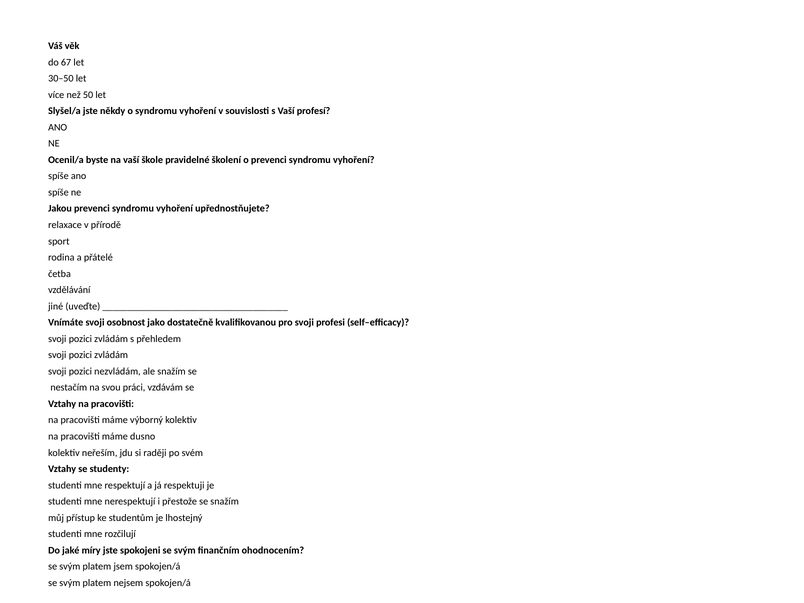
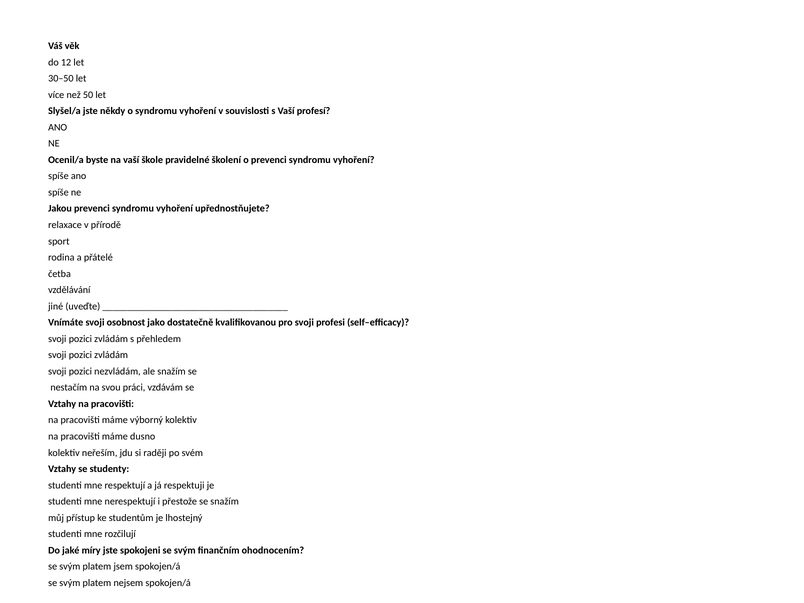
67: 67 -> 12 (66, 62)
